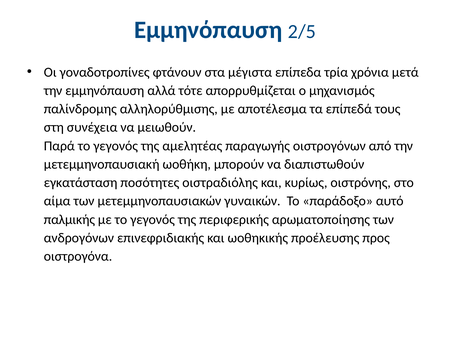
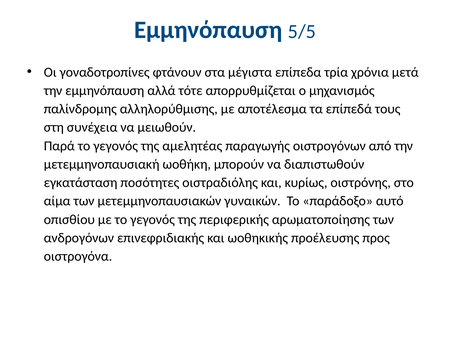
2/5: 2/5 -> 5/5 (302, 31)
παλμικής: παλμικής -> οπισθίου (69, 219)
